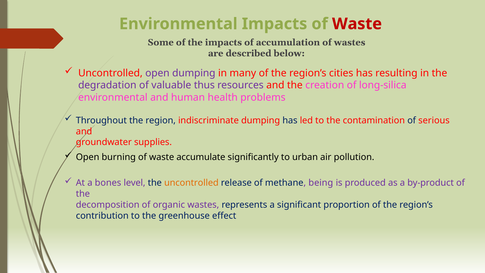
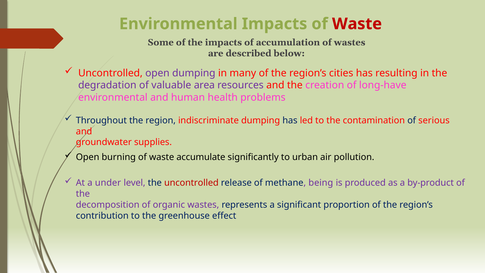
thus: thus -> area (204, 85)
long-silica: long-silica -> long-have (383, 85)
bones: bones -> under (108, 183)
uncontrolled colour: orange -> red (191, 183)
